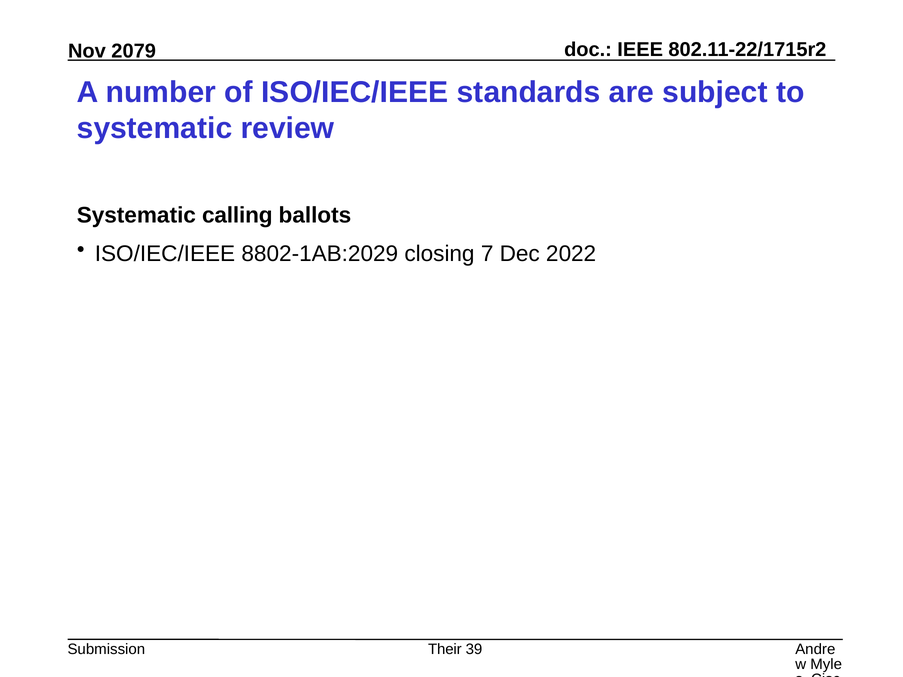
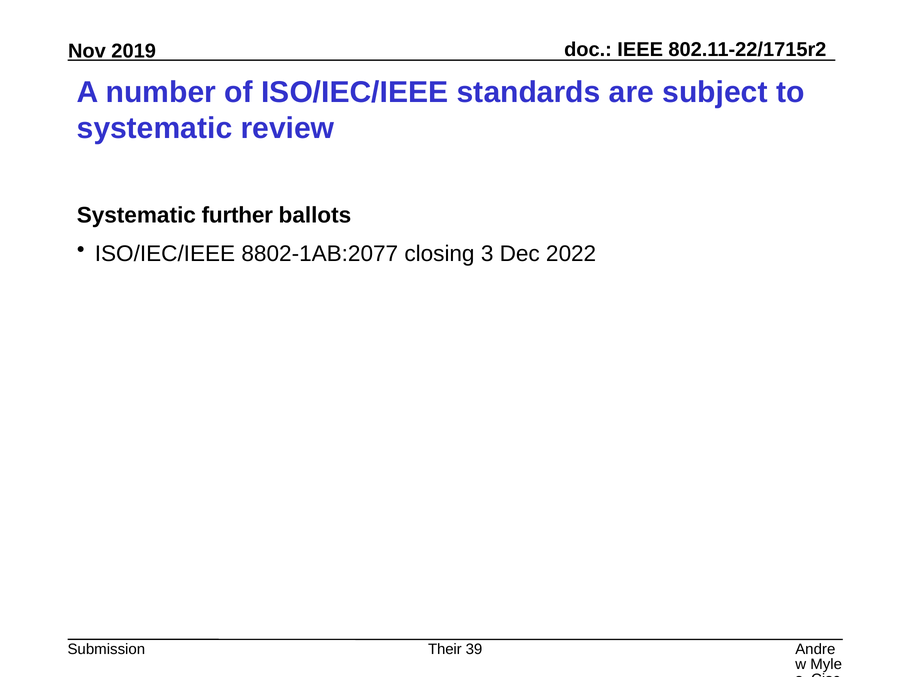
2079: 2079 -> 2019 (134, 51)
calling: calling -> further (237, 215)
8802-1AB:2029: 8802-1AB:2029 -> 8802-1AB:2077 (320, 254)
7: 7 -> 3 (487, 254)
